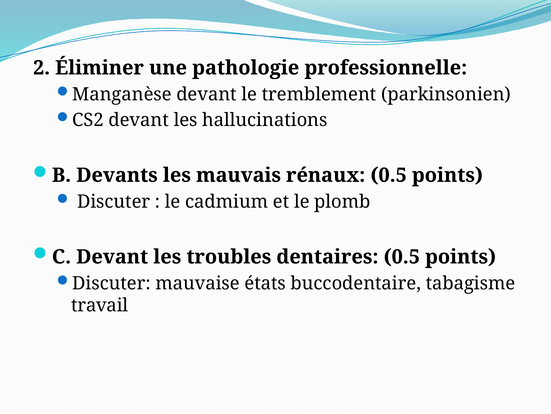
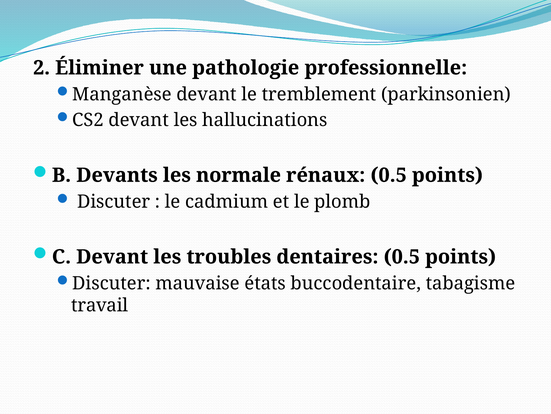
mauvais: mauvais -> normale (239, 175)
